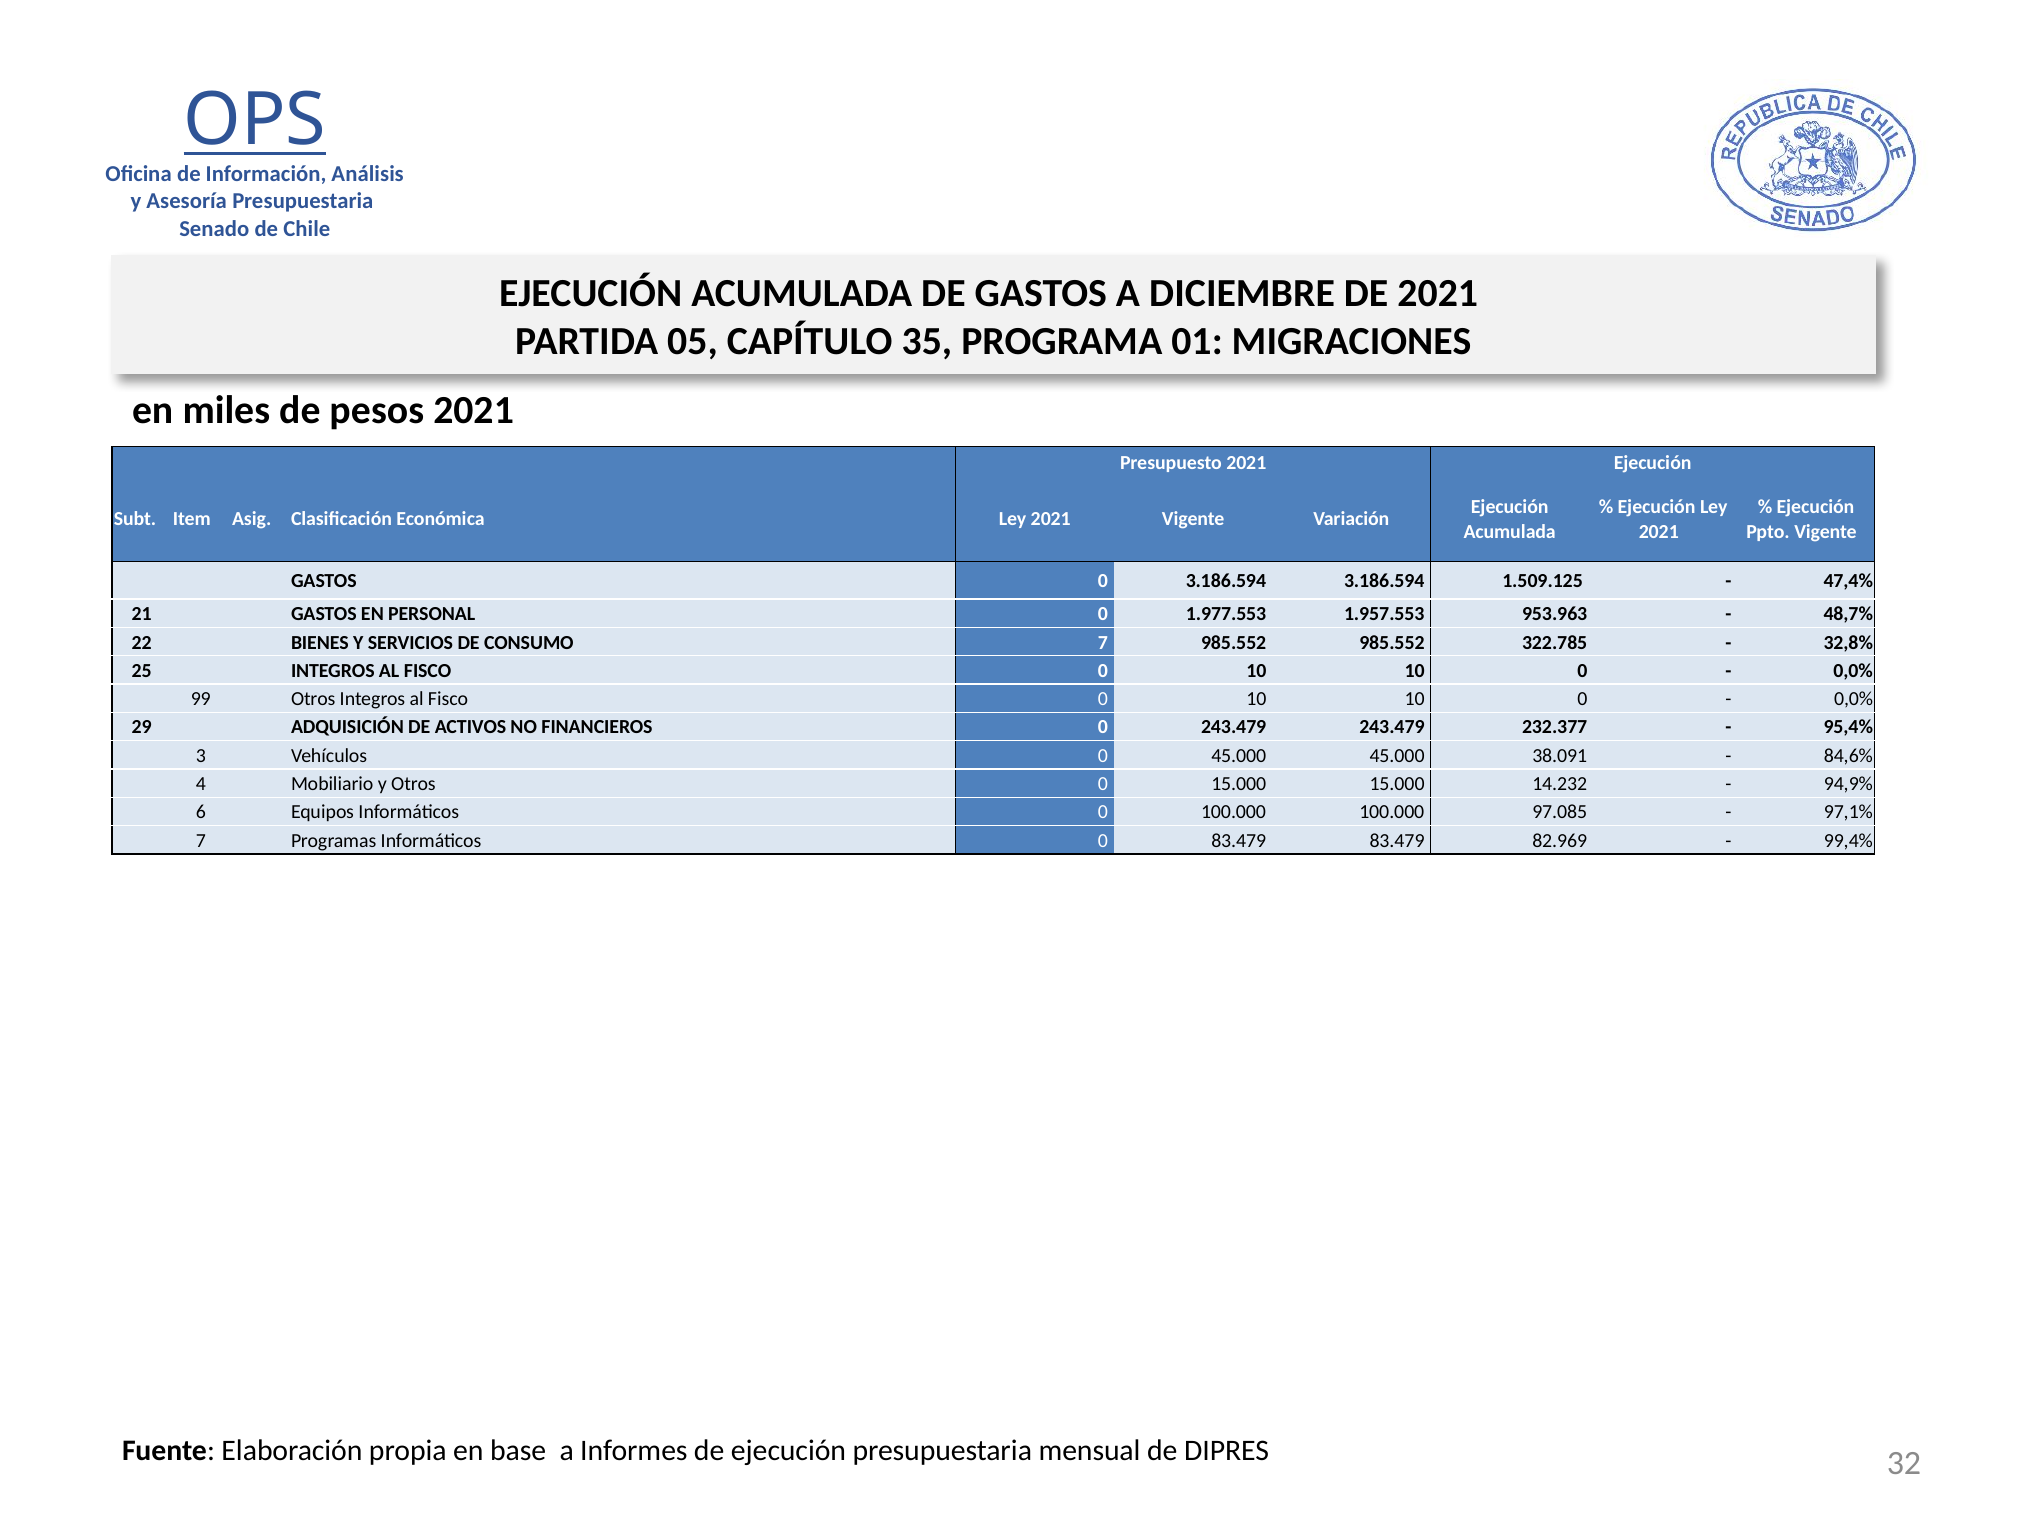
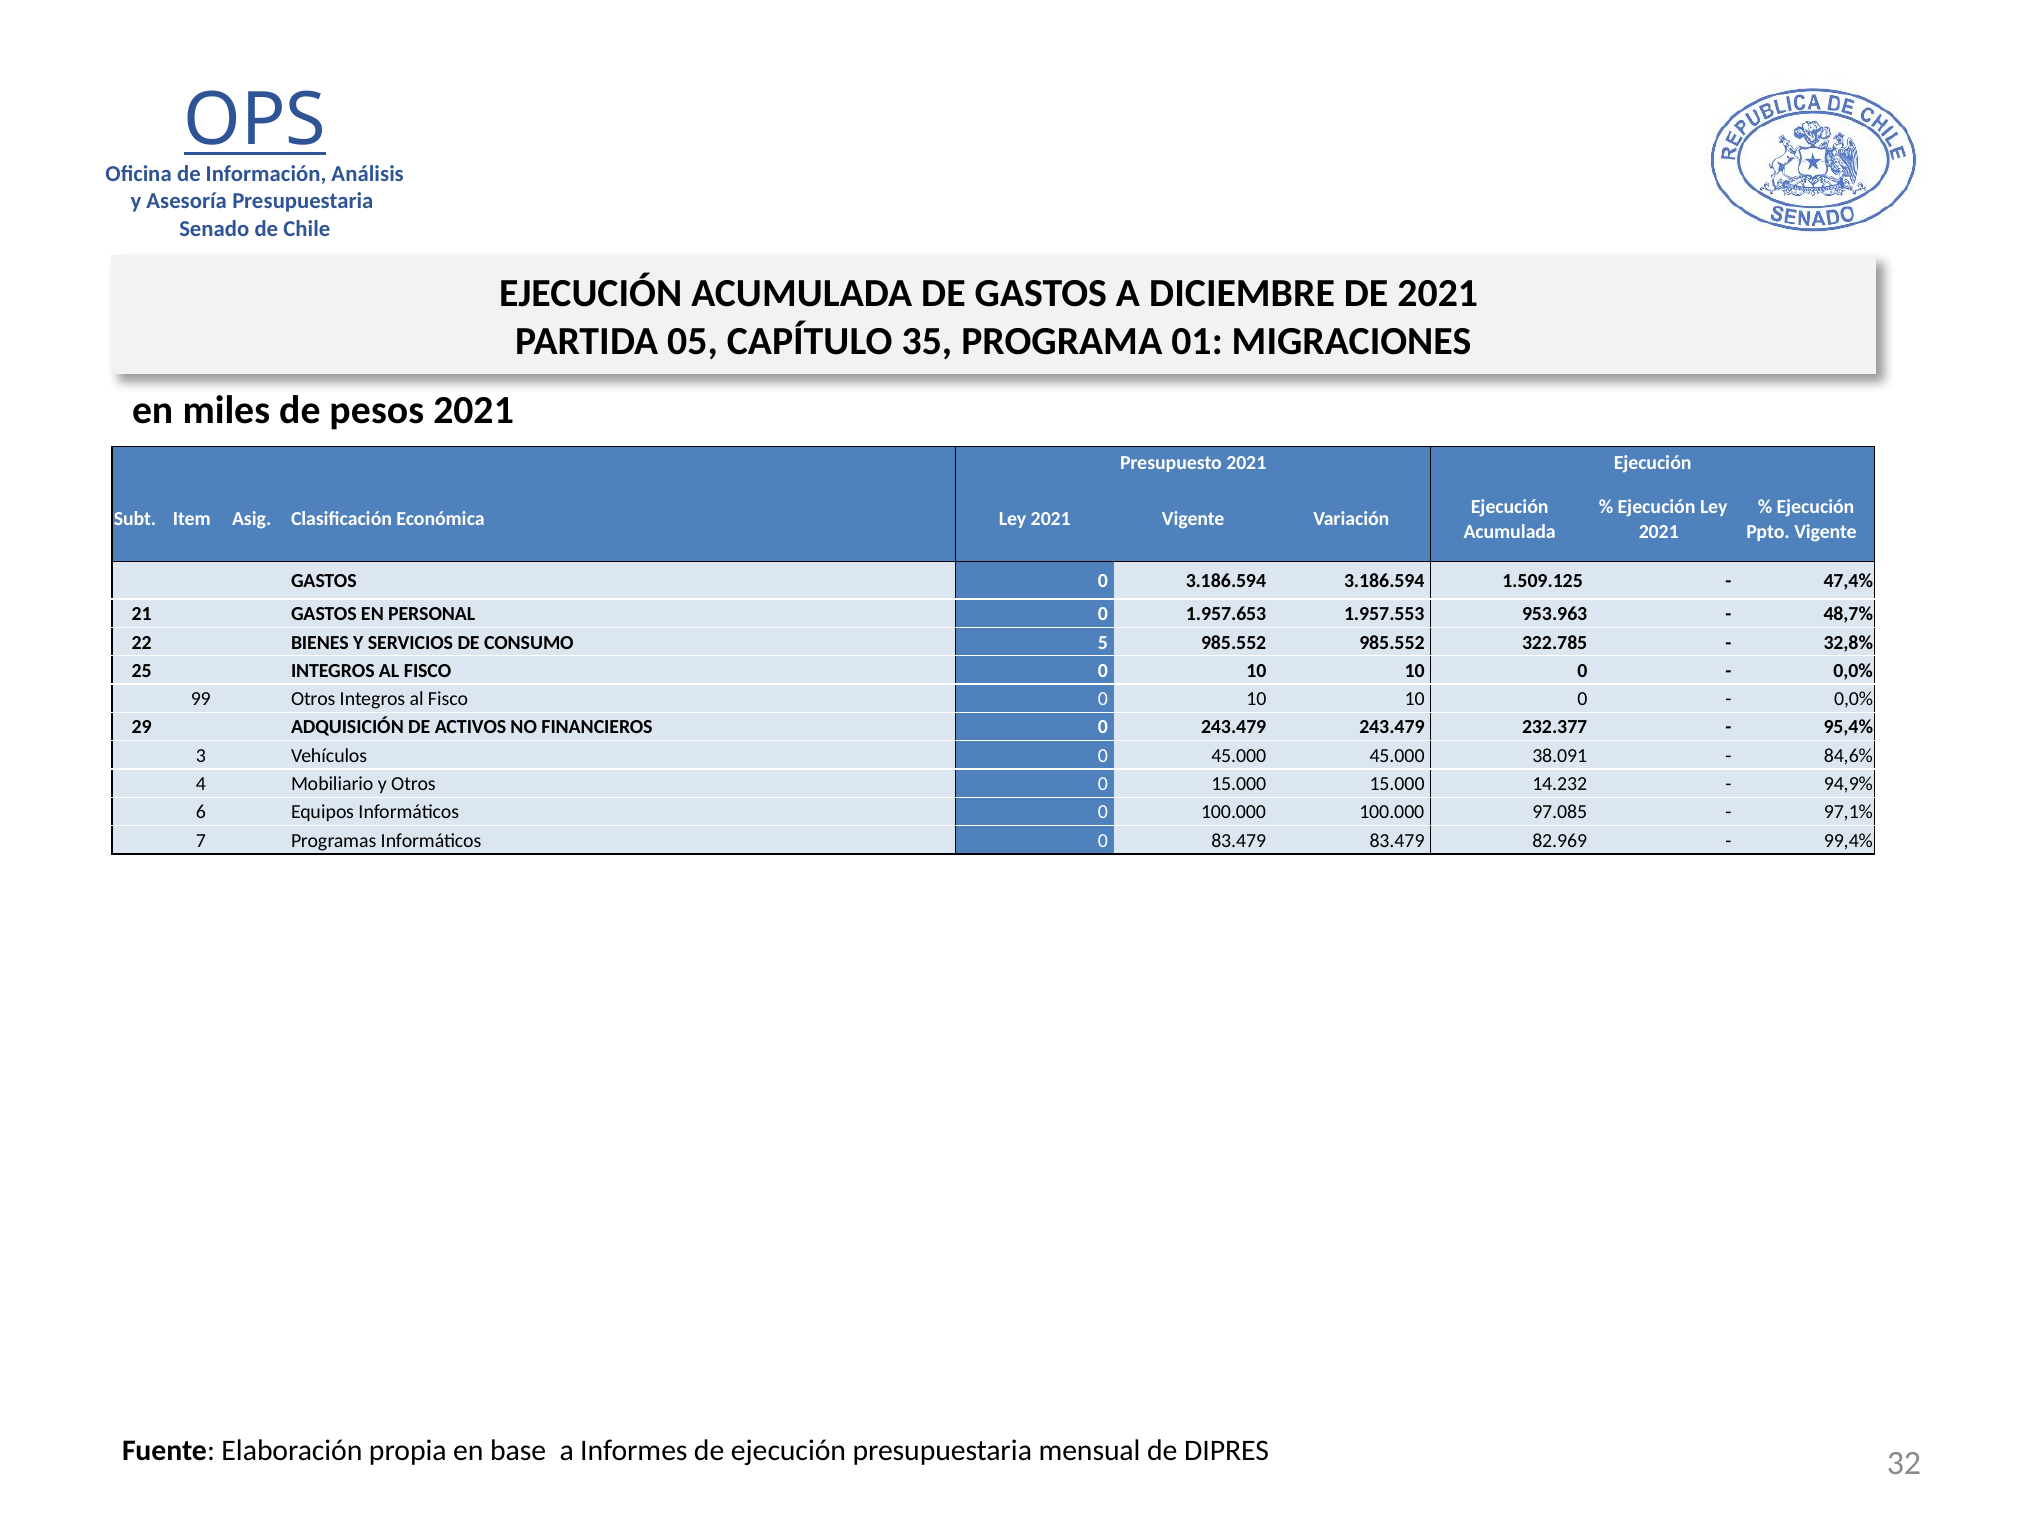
1.977.553: 1.977.553 -> 1.957.653 (1226, 614)
CONSUMO 7: 7 -> 5 (1103, 642)
